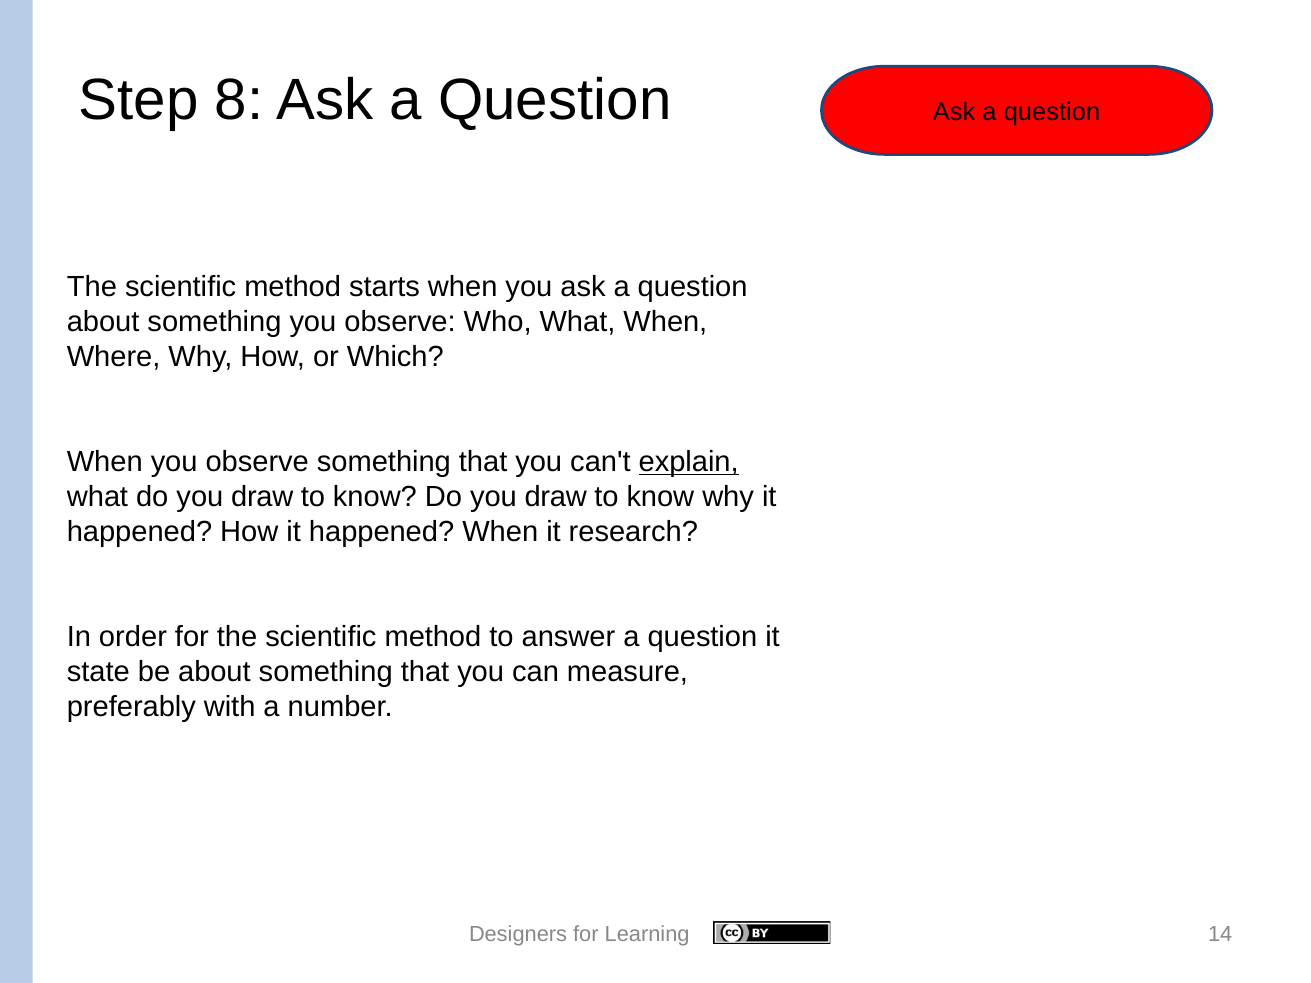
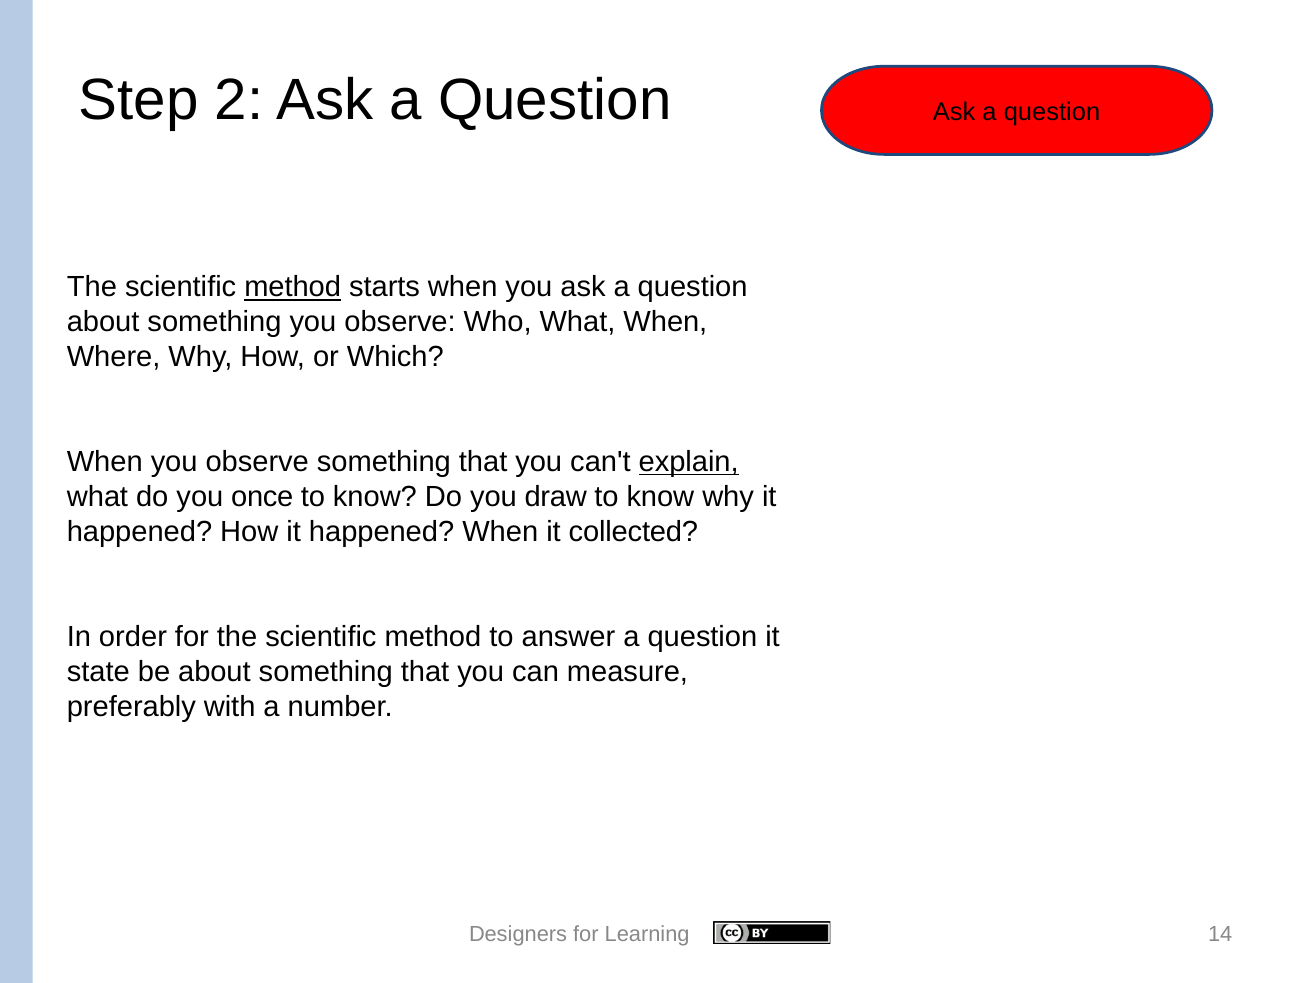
8: 8 -> 2 (239, 101)
method underline: none -> present (293, 287)
what do you draw: draw -> once (262, 497)
research: research -> collected (633, 532)
